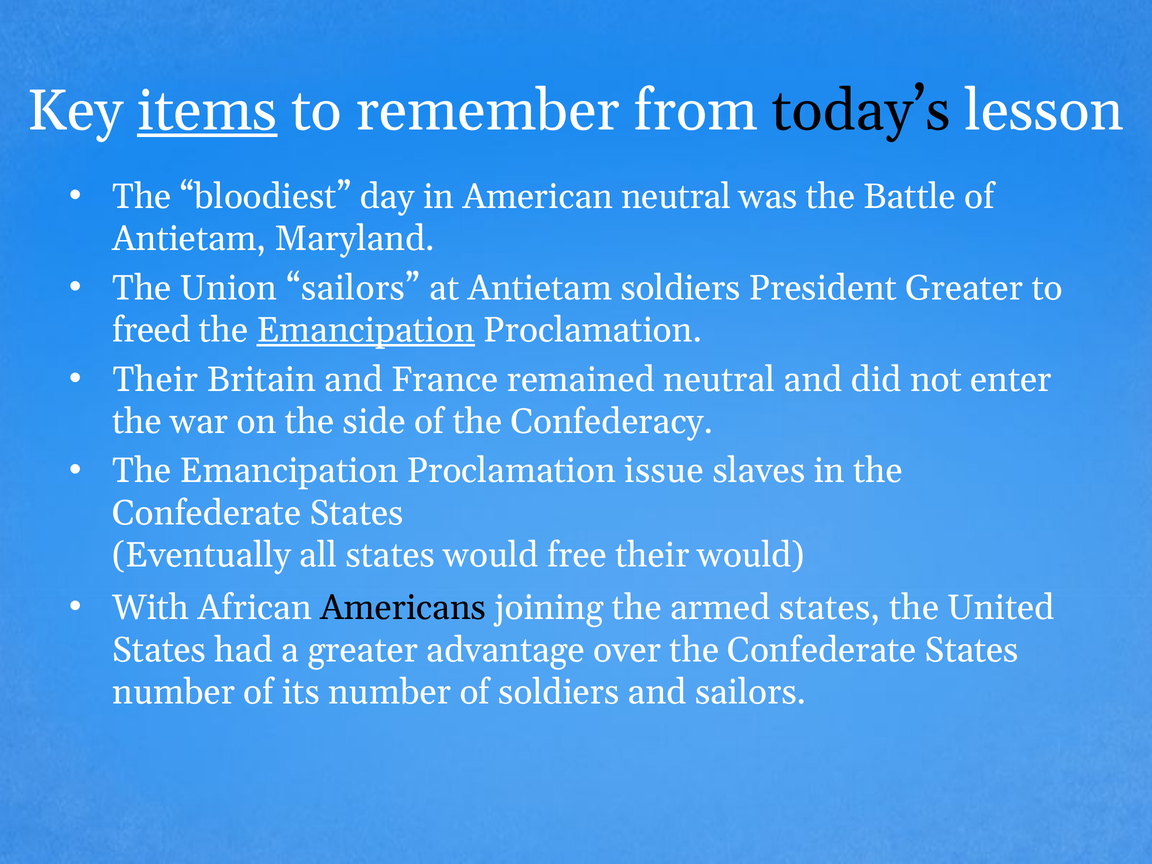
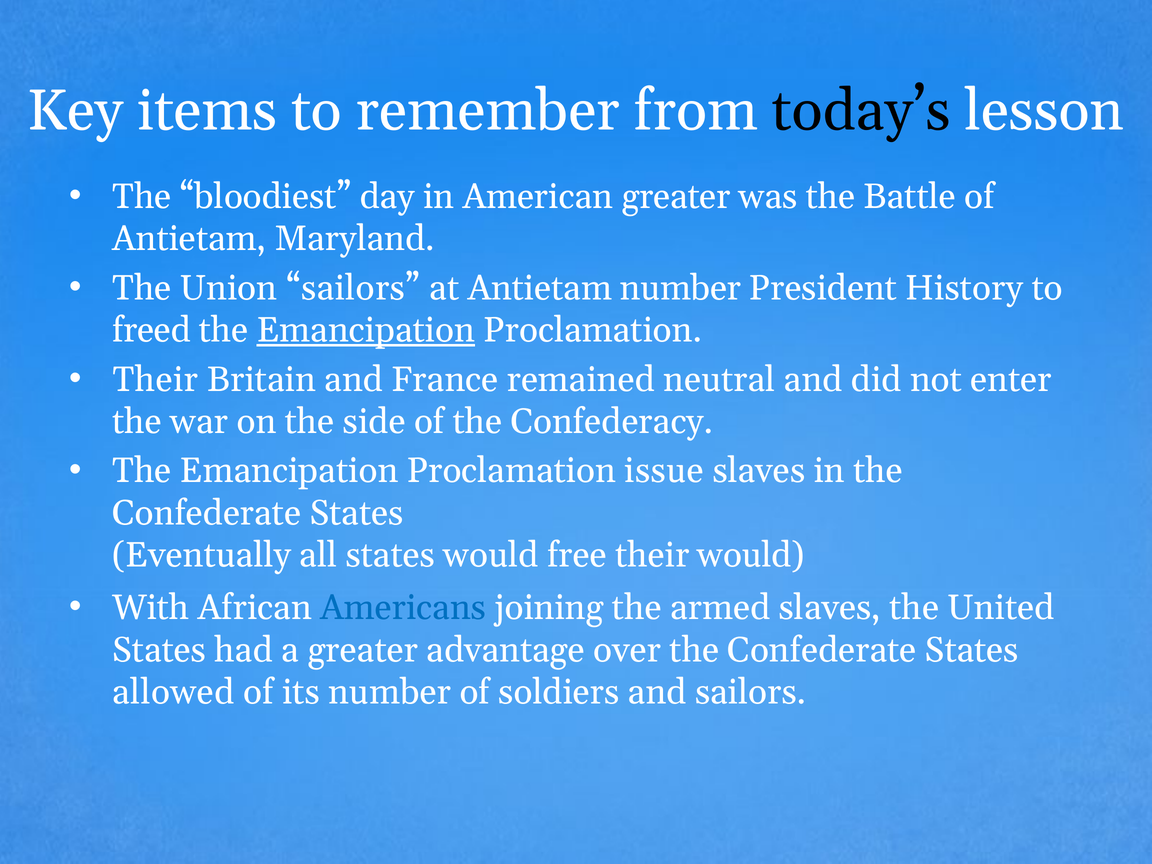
items underline: present -> none (207, 111)
American neutral: neutral -> greater (676, 196)
Antietam soldiers: soldiers -> number (681, 288)
President Greater: Greater -> History (964, 288)
Americans colour: black -> blue (403, 608)
armed states: states -> slaves (830, 608)
number: number -> allowed (173, 692)
